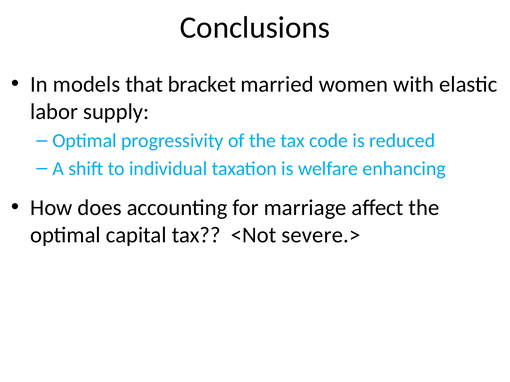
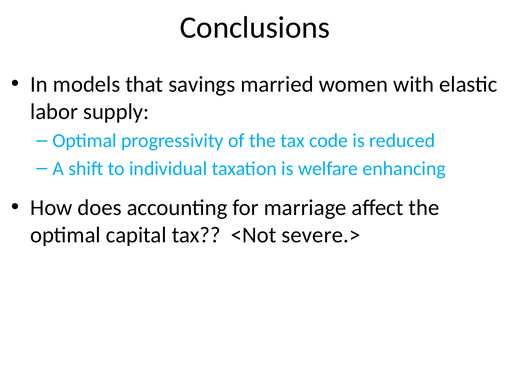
bracket: bracket -> savings (202, 84)
